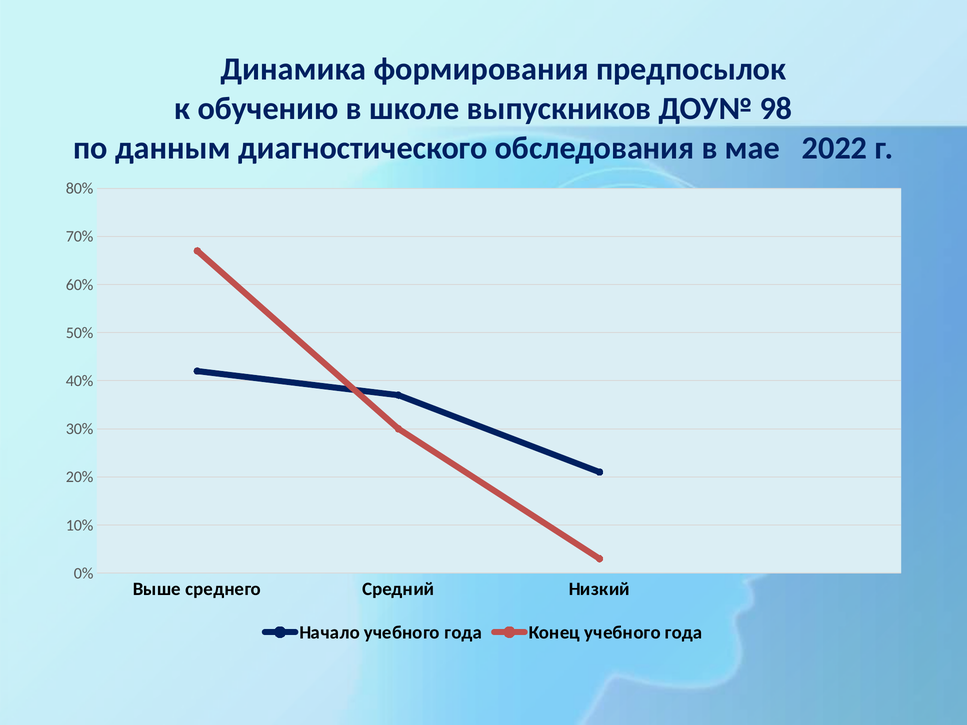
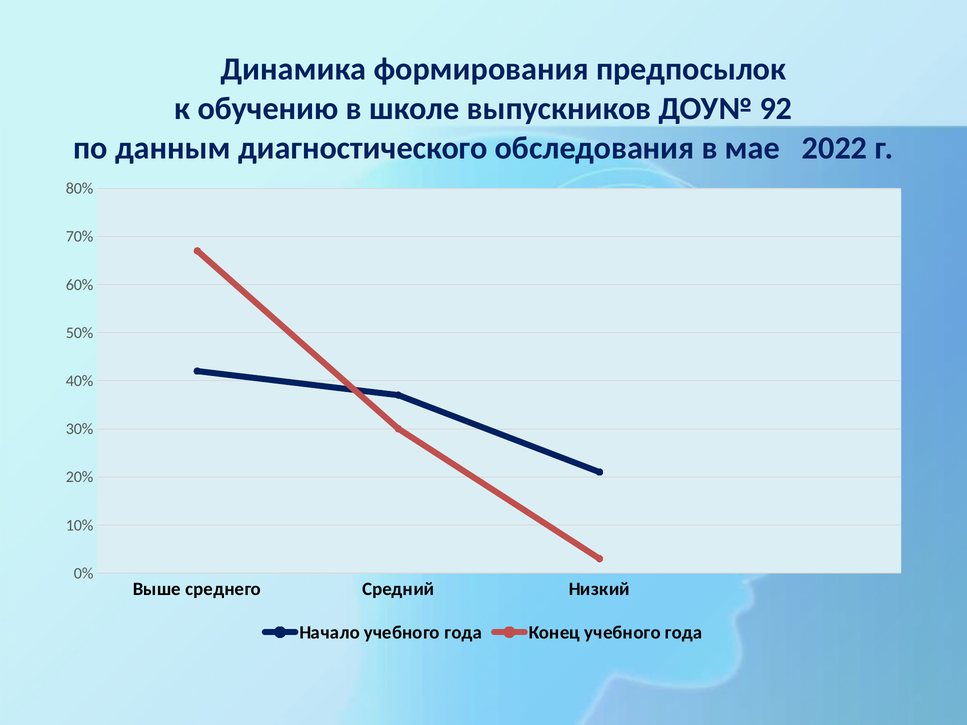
98: 98 -> 92 (776, 109)
